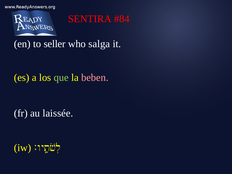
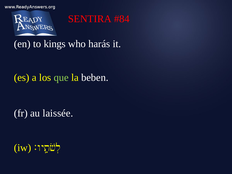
seller: seller -> kings (55, 44)
salga: salga -> harás (99, 44)
beben colour: pink -> white (95, 77)
